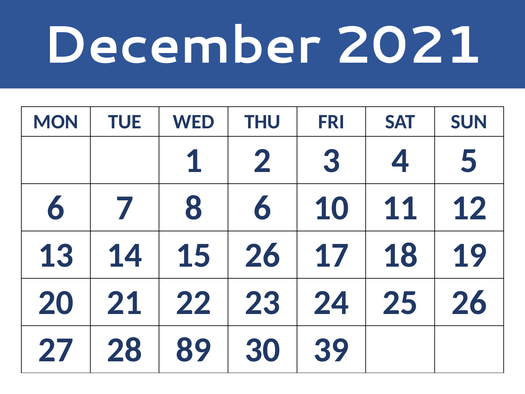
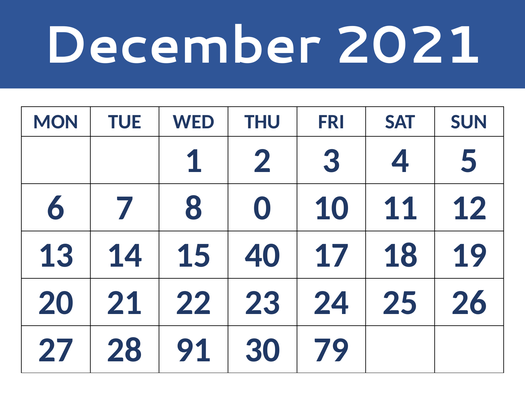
8 6: 6 -> 0 (262, 208)
15 26: 26 -> 40 (262, 255)
89: 89 -> 91 (194, 350)
39: 39 -> 79 (331, 350)
